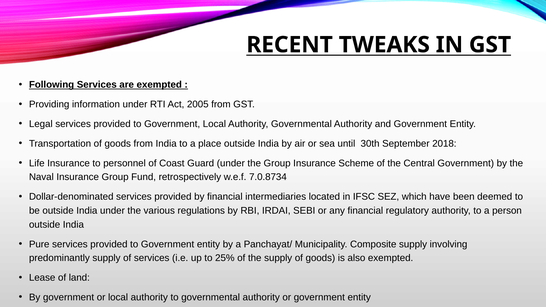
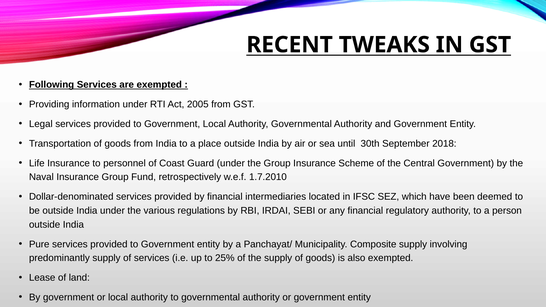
7.0.8734: 7.0.8734 -> 1.7.2010 (268, 177)
